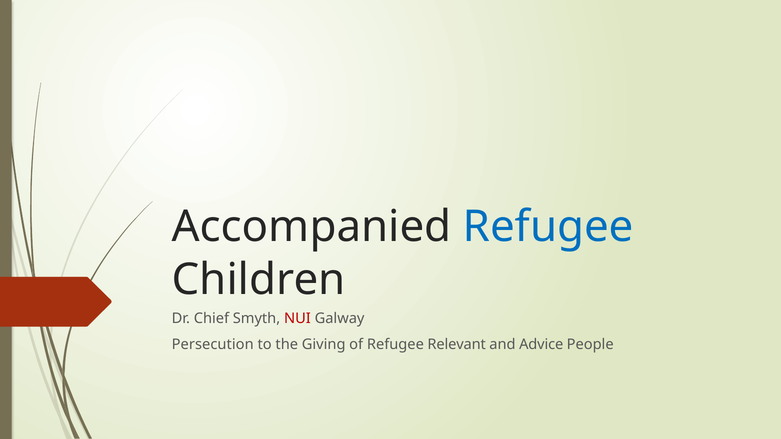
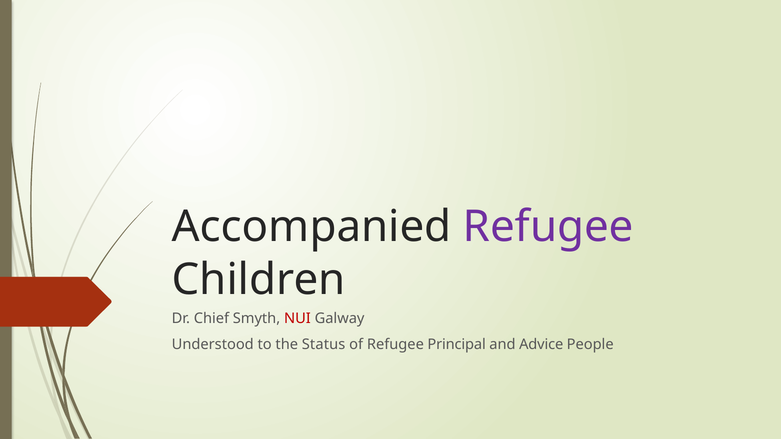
Refugee colour: blue -> purple (548, 227)
Persecution: Persecution -> Understood (213, 344)
Giving: Giving -> Status (324, 344)
Relevant: Relevant -> Principal (457, 344)
